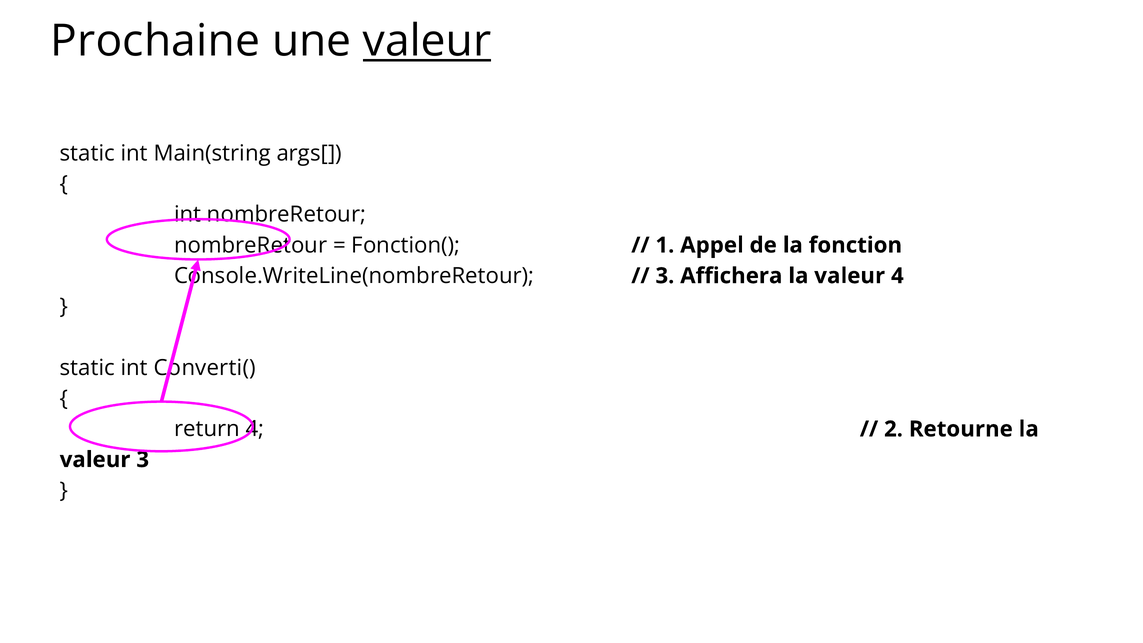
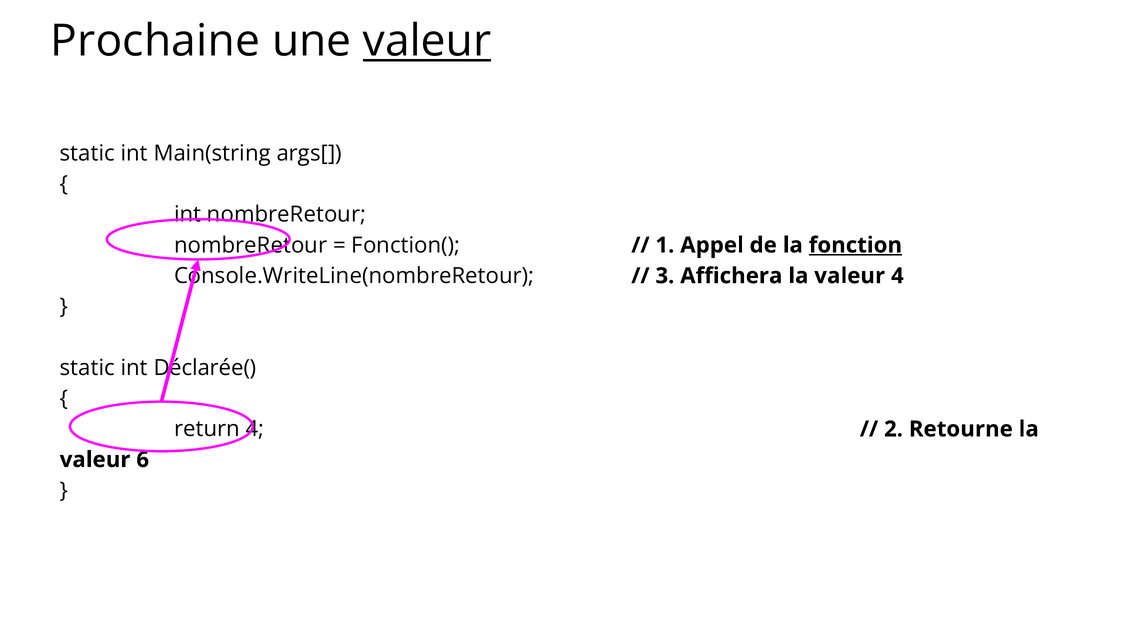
fonction underline: none -> present (855, 245)
Converti(: Converti( -> Déclarée( (205, 368)
valeur 3: 3 -> 6 (143, 460)
